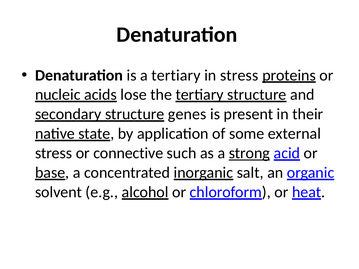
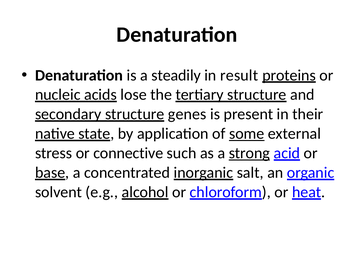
a tertiary: tertiary -> steadily (176, 75)
in stress: stress -> result (239, 75)
some underline: none -> present (247, 134)
